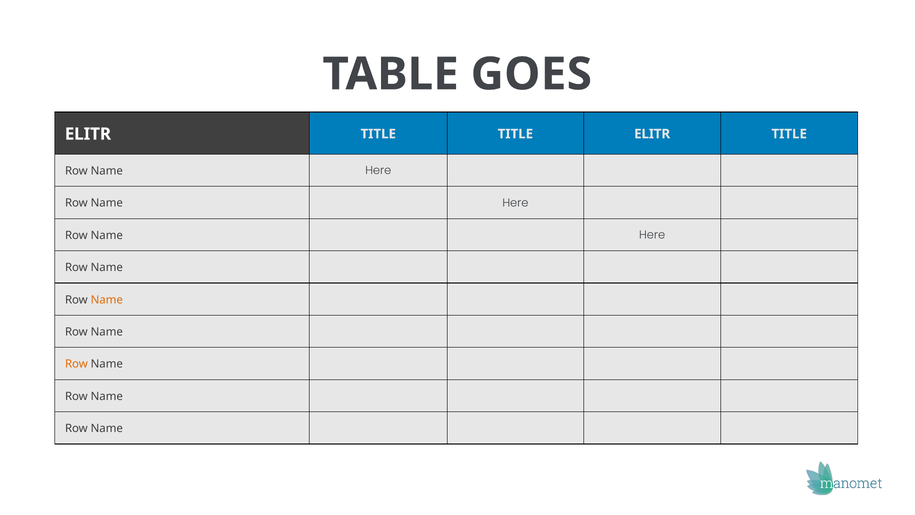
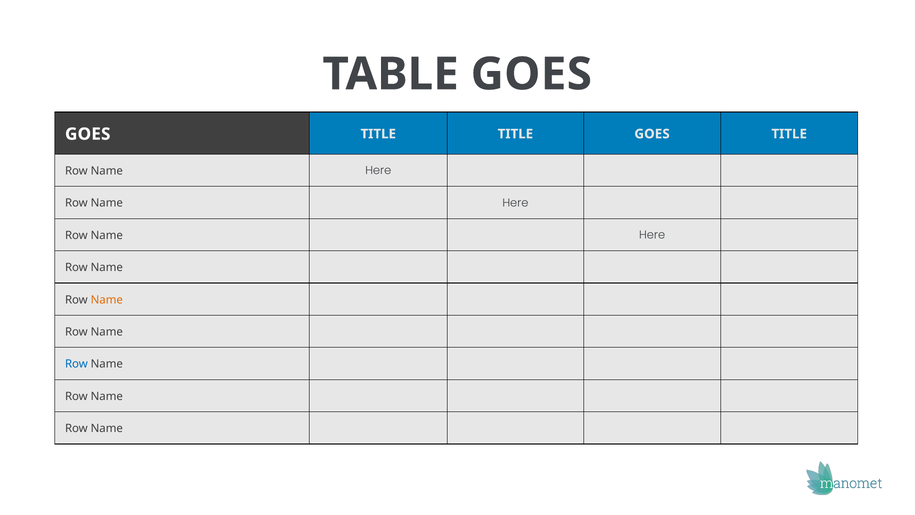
ELITR: ELITR -> GOES (88, 134)
TITLE ELITR: ELITR -> GOES (652, 134)
Row colour: orange -> blue (76, 364)
